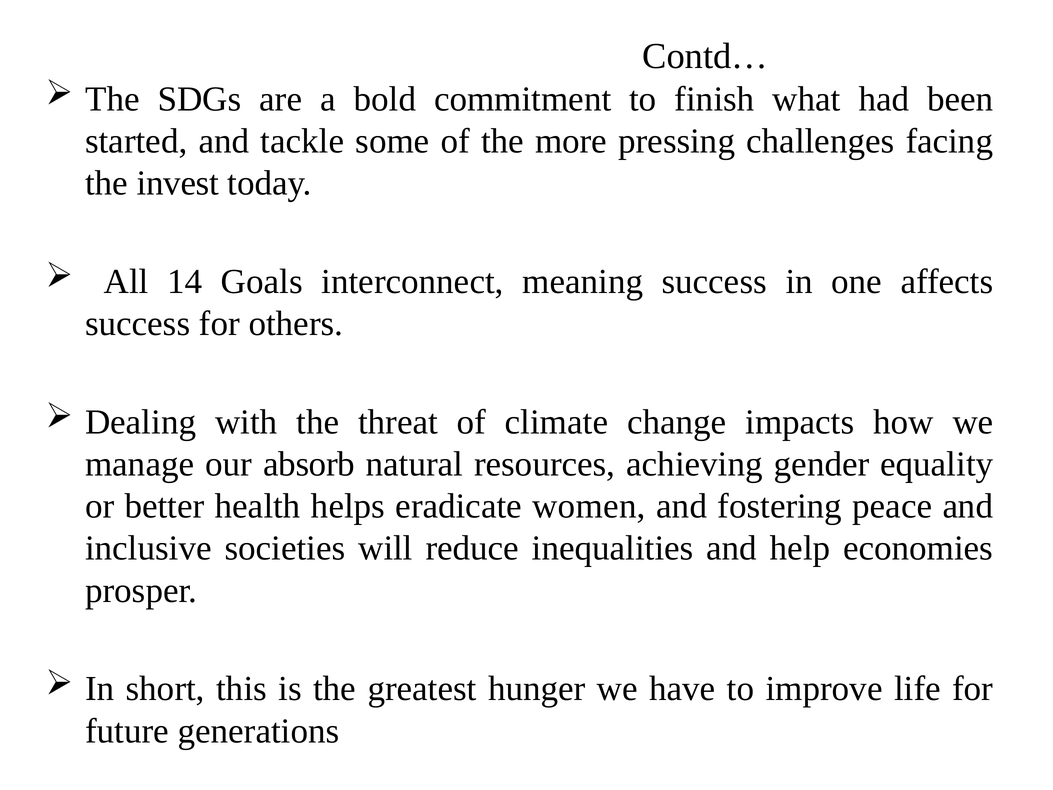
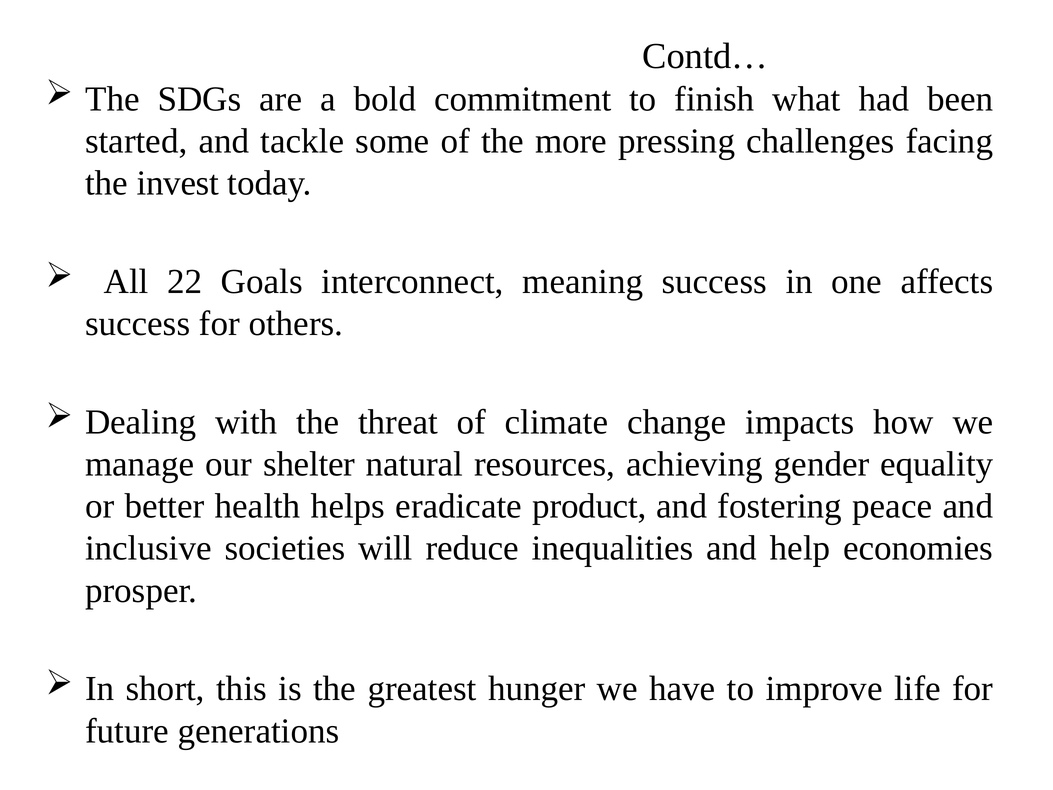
14: 14 -> 22 (185, 281)
absorb: absorb -> shelter (309, 464)
women: women -> product (589, 506)
